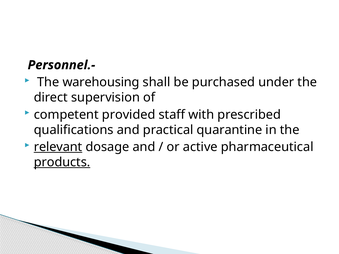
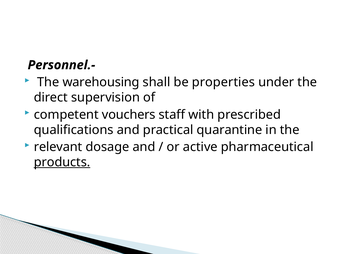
purchased: purchased -> properties (223, 82)
provided: provided -> vouchers (129, 115)
relevant underline: present -> none (58, 147)
